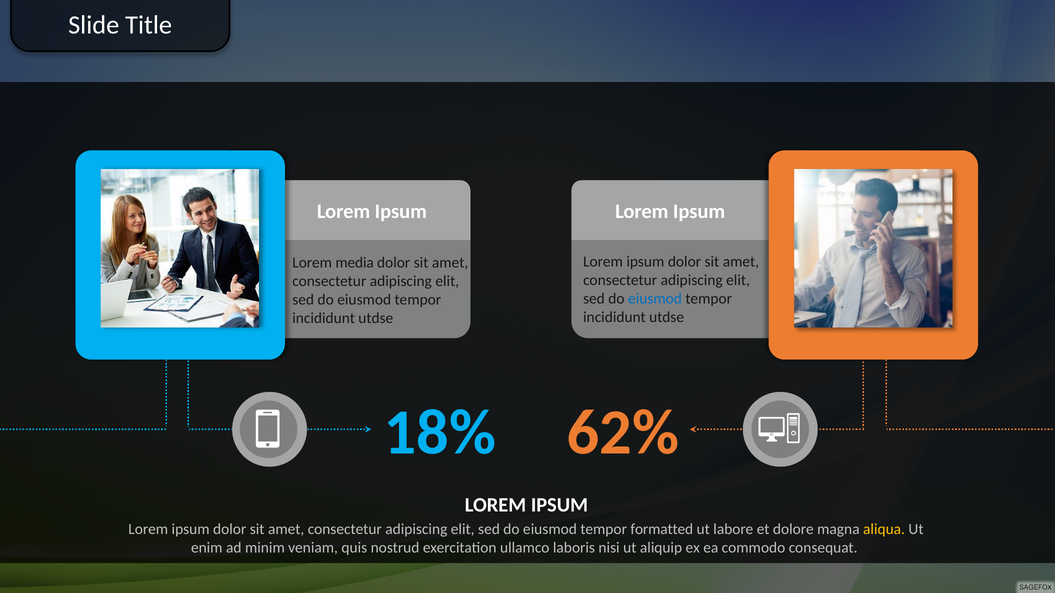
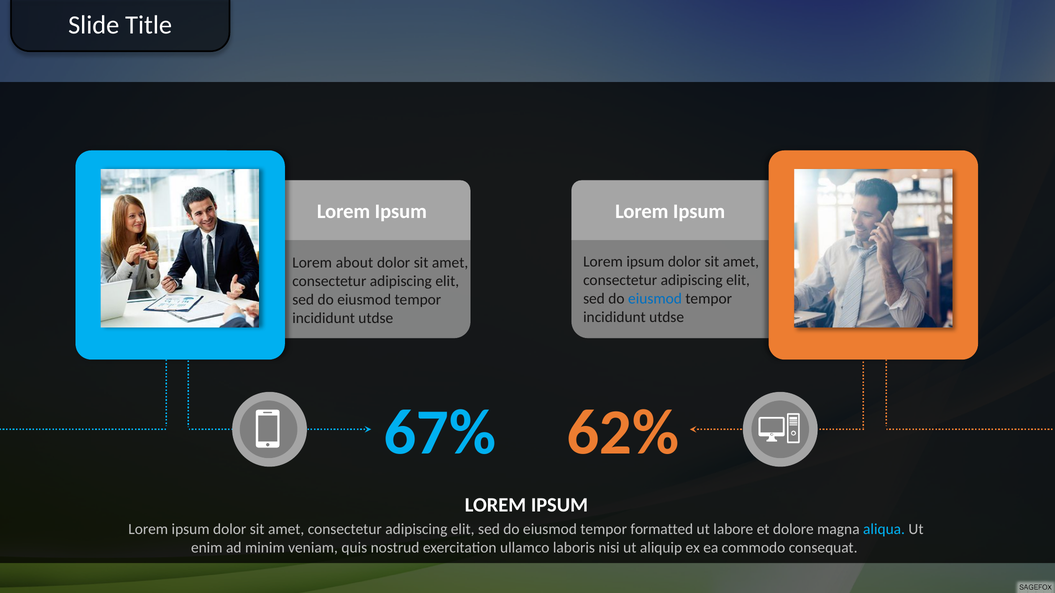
media: media -> about (354, 263)
18%: 18% -> 67% (440, 433)
aliqua colour: yellow -> light blue (884, 530)
